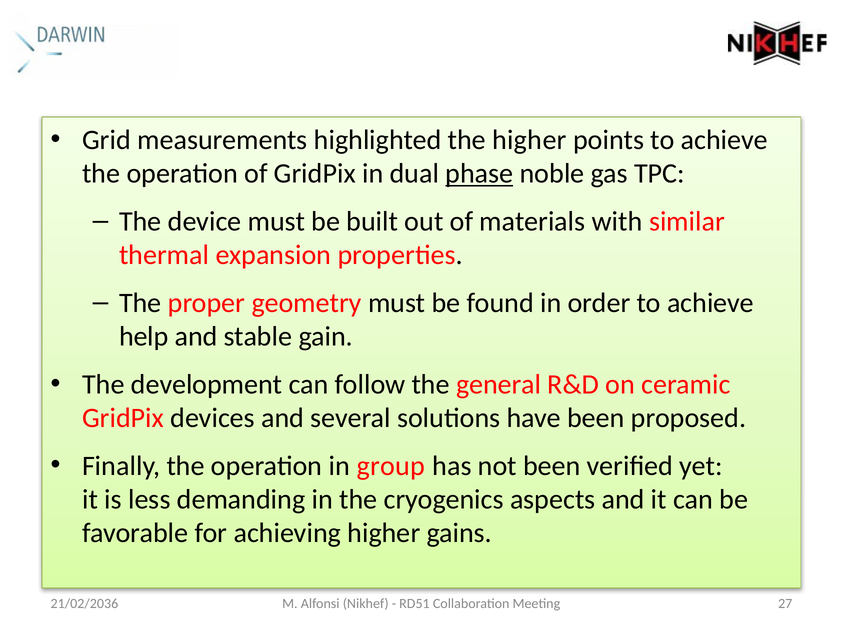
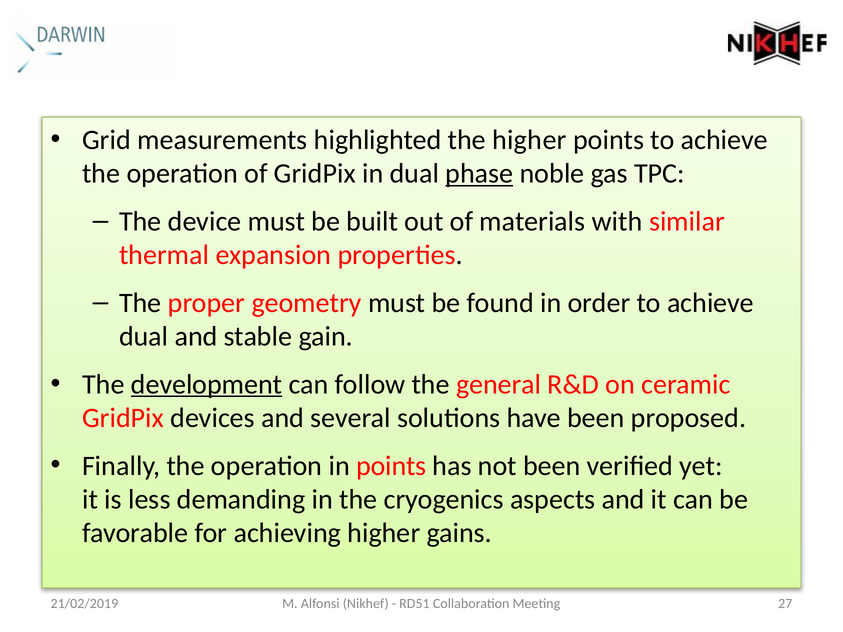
help: help -> dual (144, 337)
development underline: none -> present (207, 384)
in group: group -> points (391, 466)
21/02/2036: 21/02/2036 -> 21/02/2019 (84, 604)
